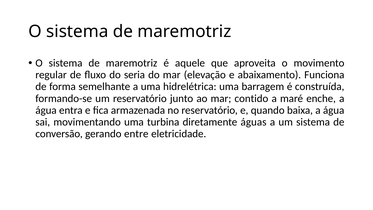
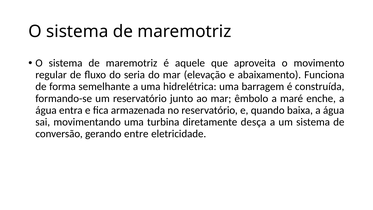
contido: contido -> êmbolo (251, 98)
águas: águas -> desça (254, 122)
